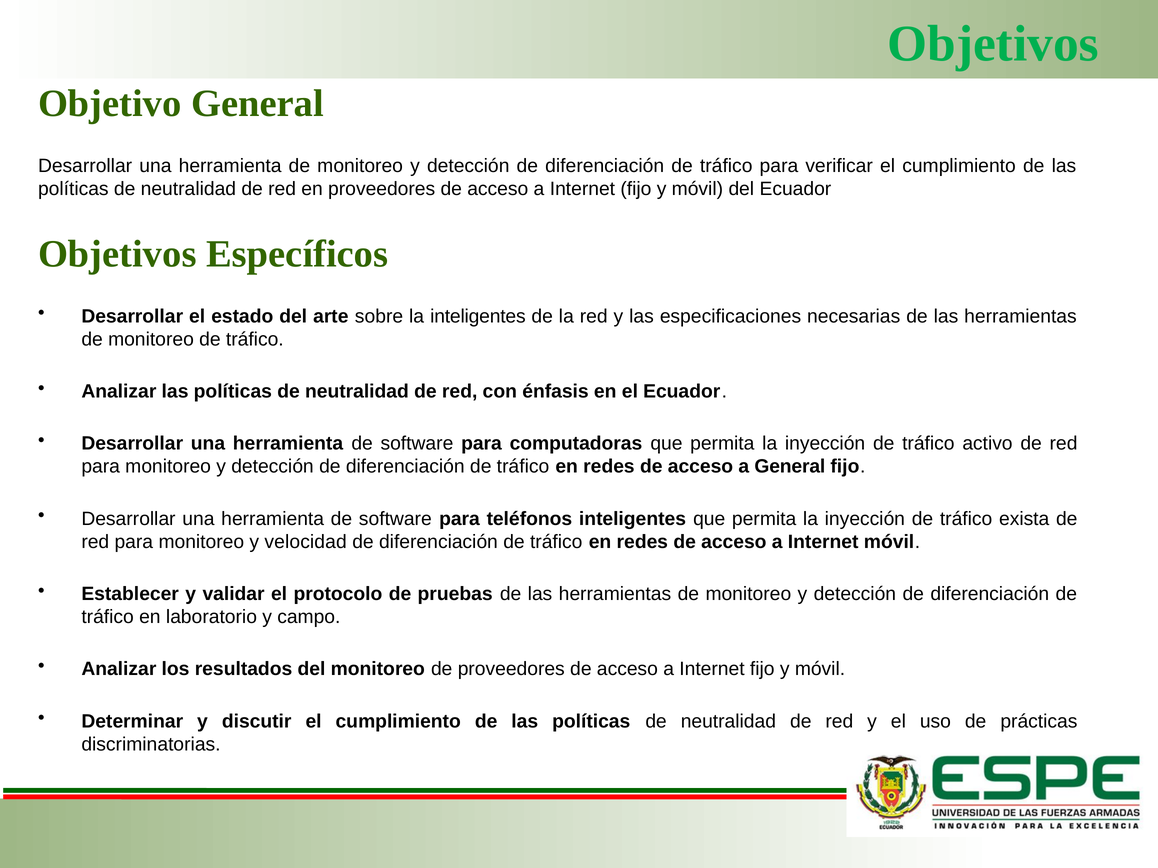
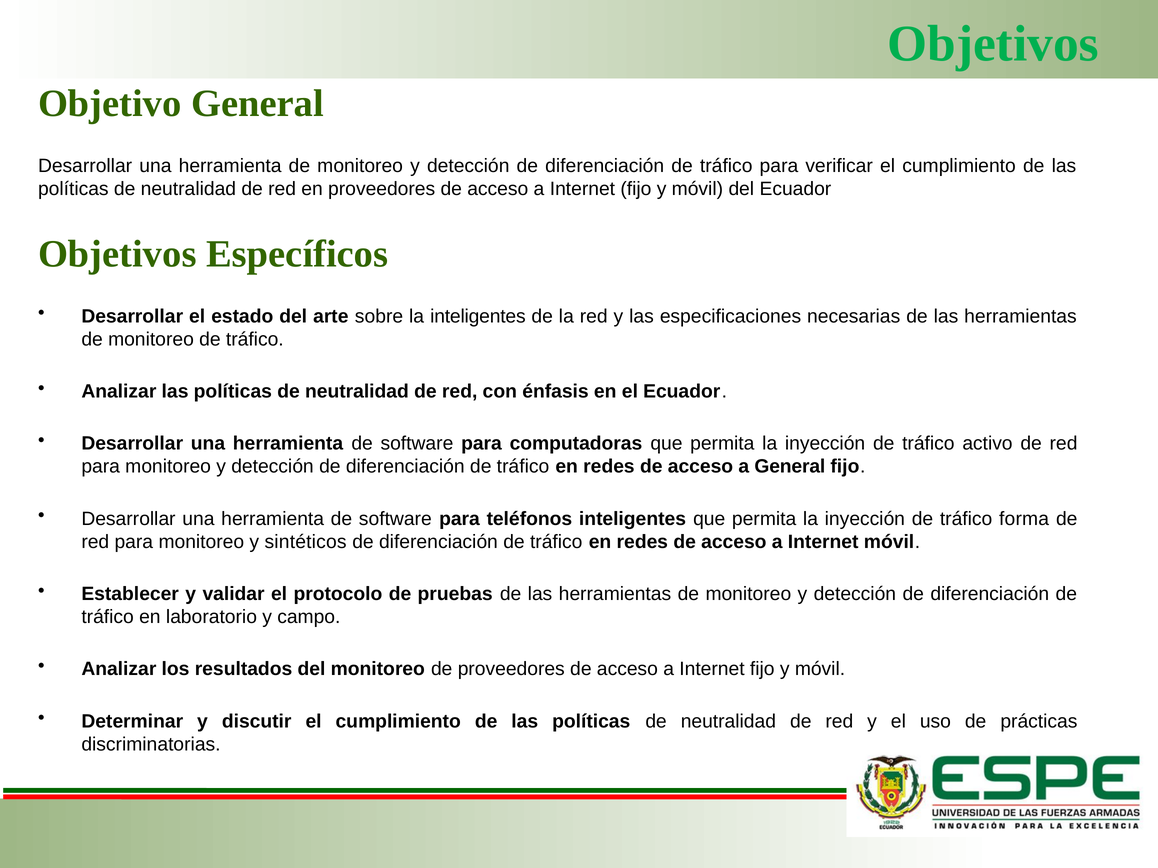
exista: exista -> forma (1024, 519)
velocidad: velocidad -> sintéticos (306, 542)
